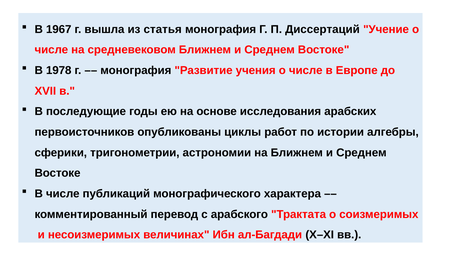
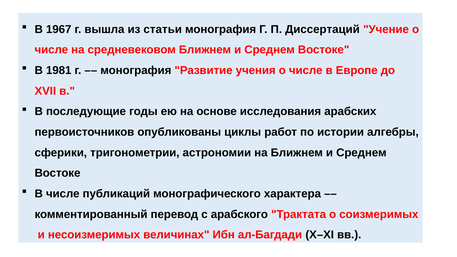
статья: статья -> статьи (163, 29)
1978: 1978 -> 1981 (59, 70)
